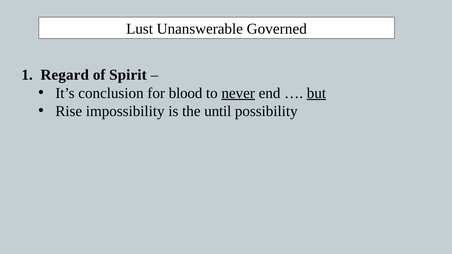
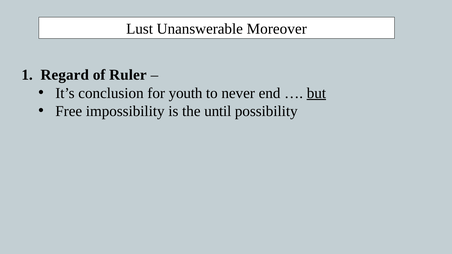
Governed: Governed -> Moreover (277, 29)
Spirit: Spirit -> Ruler (128, 75)
blood: blood -> youth (186, 93)
never underline: present -> none (238, 93)
Rise: Rise -> Free (69, 111)
